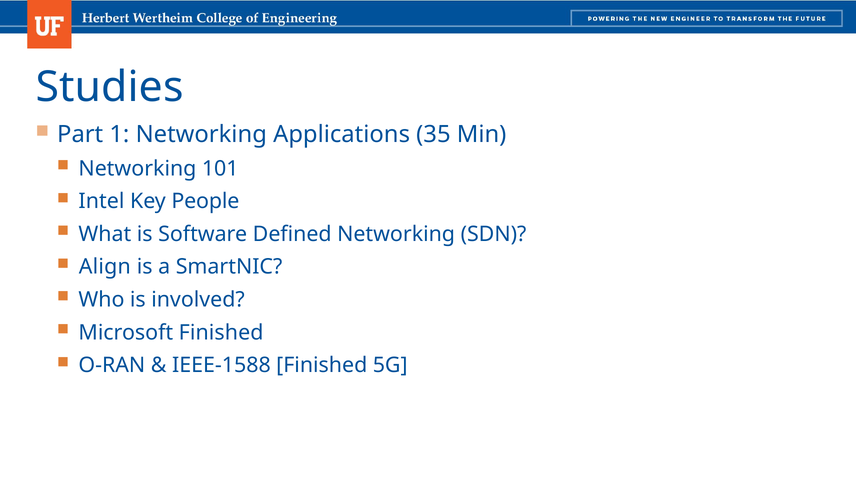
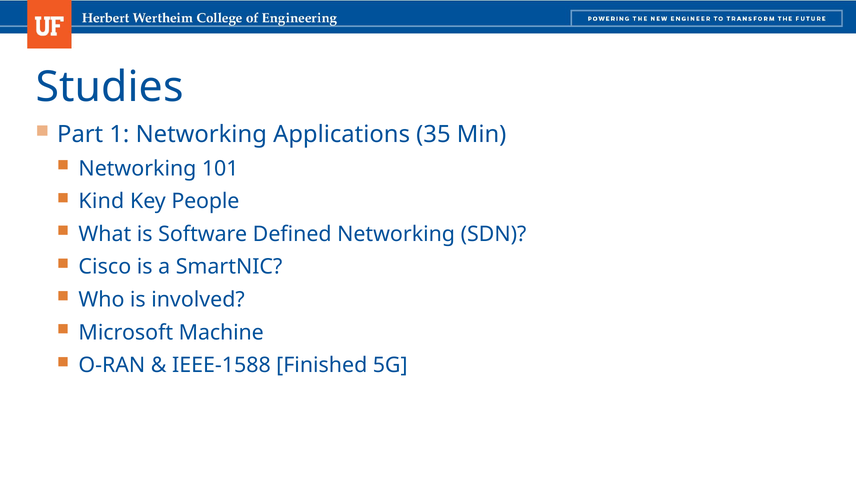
Intel: Intel -> Kind (101, 202)
Align: Align -> Cisco (105, 267)
Microsoft Finished: Finished -> Machine (221, 333)
